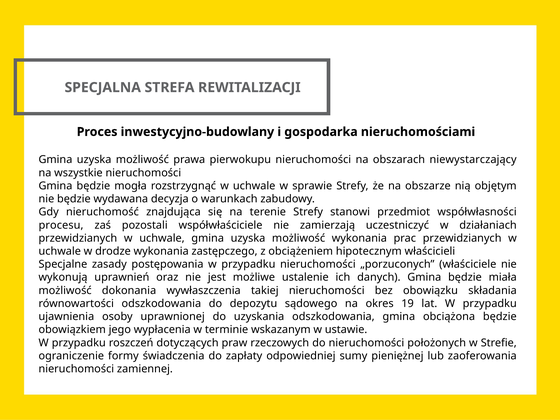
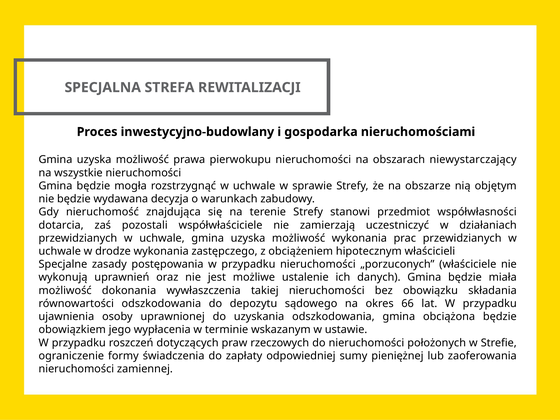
procesu: procesu -> dotarcia (61, 225)
19: 19 -> 66 (408, 304)
